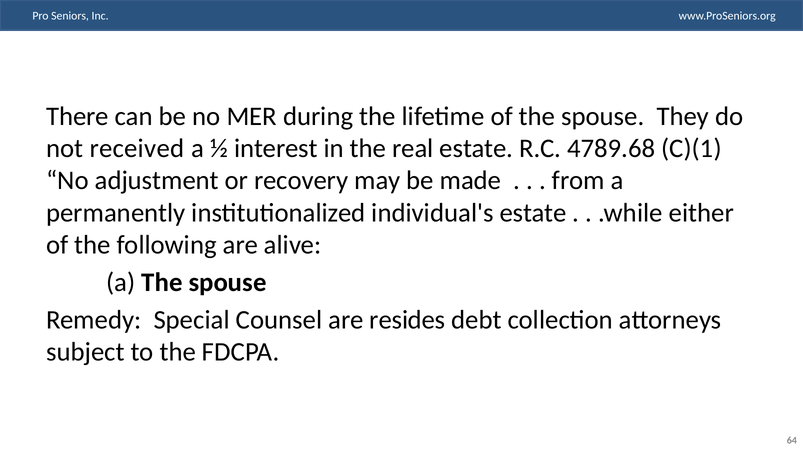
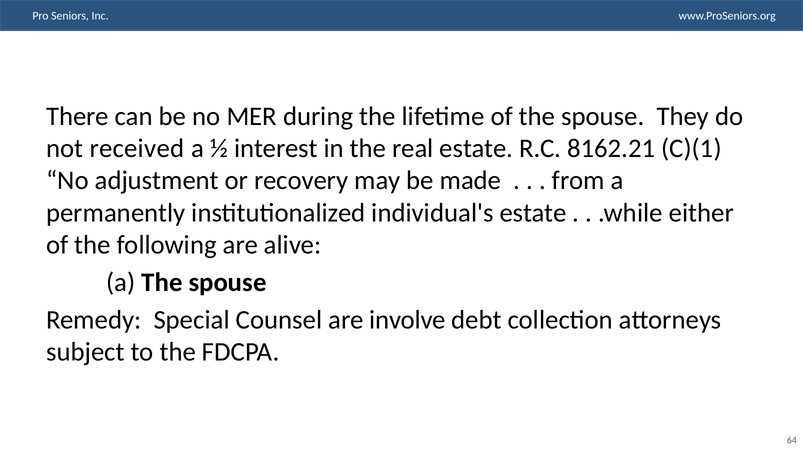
4789.68: 4789.68 -> 8162.21 (611, 148)
resides: resides -> involve (408, 320)
